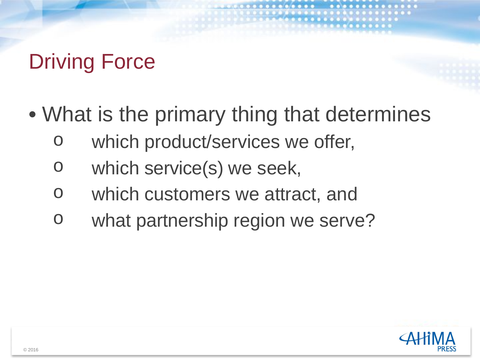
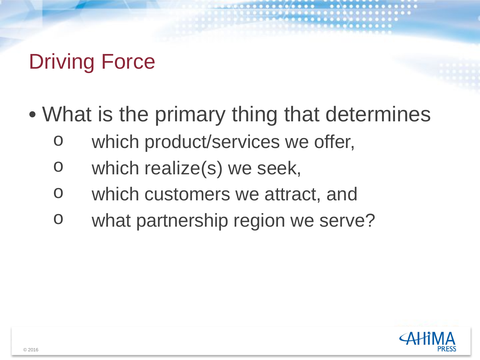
service(s: service(s -> realize(s (184, 168)
